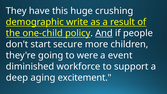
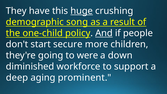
huge underline: none -> present (82, 11)
write: write -> song (77, 22)
event: event -> down (120, 55)
excitement: excitement -> prominent (85, 78)
